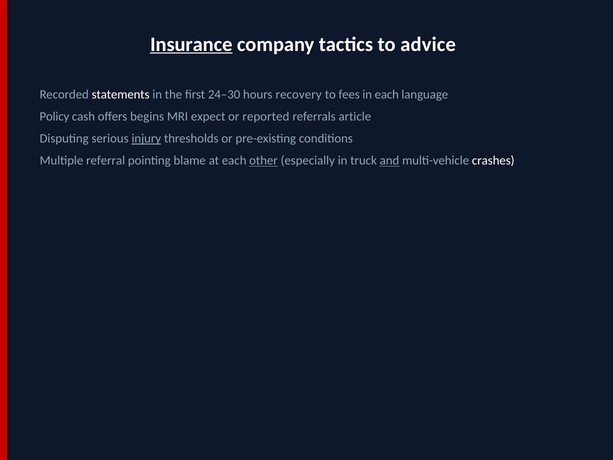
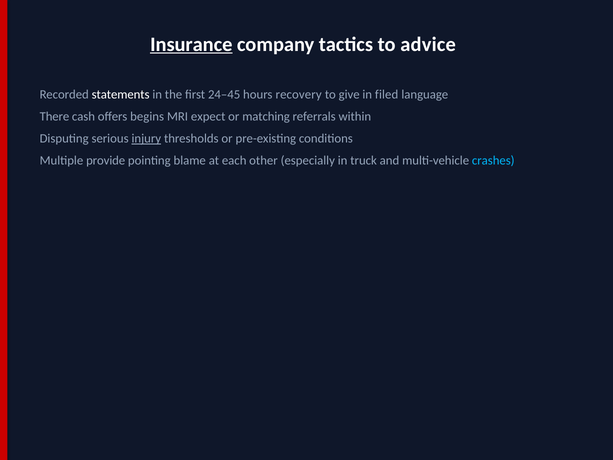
24–30: 24–30 -> 24–45 (224, 94)
fees: fees -> give (349, 94)
in each: each -> filed (387, 94)
Policy: Policy -> There (54, 116)
reported: reported -> matching (266, 116)
article: article -> within (355, 116)
referral: referral -> provide (106, 161)
other underline: present -> none (264, 161)
and underline: present -> none (390, 161)
crashes colour: white -> light blue (493, 161)
